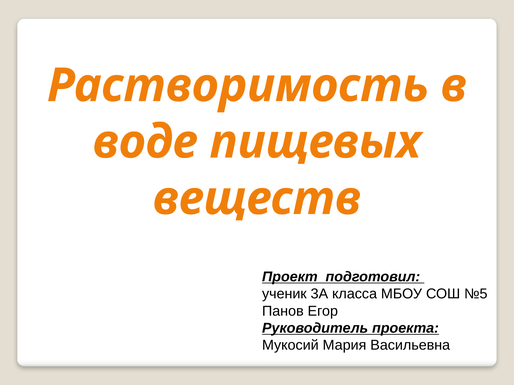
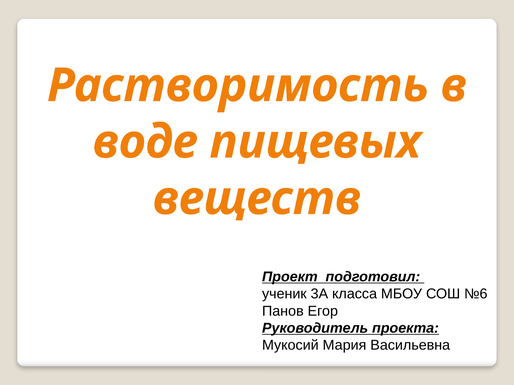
№5: №5 -> №6 (476, 294)
